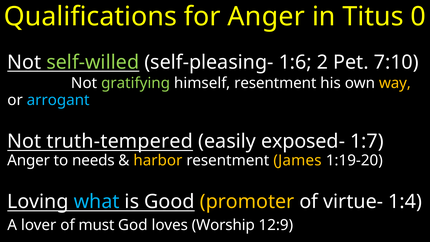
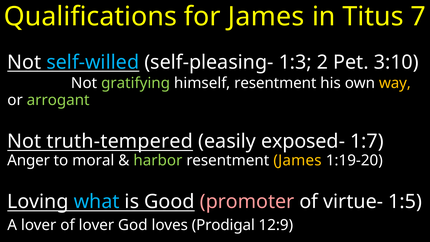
for Anger: Anger -> James (266, 17)
0: 0 -> 7 (418, 17)
self-willed colour: light green -> light blue (93, 62)
1:6: 1:6 -> 1:3 (295, 62)
7:10: 7:10 -> 3:10 (396, 62)
arrogant colour: light blue -> light green (58, 100)
needs: needs -> moral (93, 160)
harbor colour: yellow -> light green (158, 160)
promoter colour: yellow -> pink (247, 202)
1:4: 1:4 -> 1:5 (405, 202)
of must: must -> lover (96, 225)
Worship: Worship -> Prodigal (223, 225)
